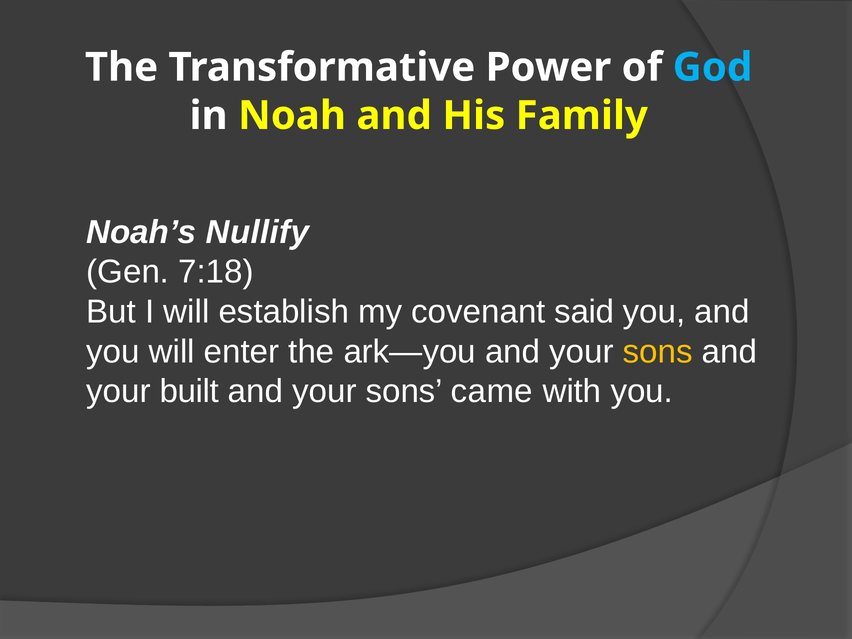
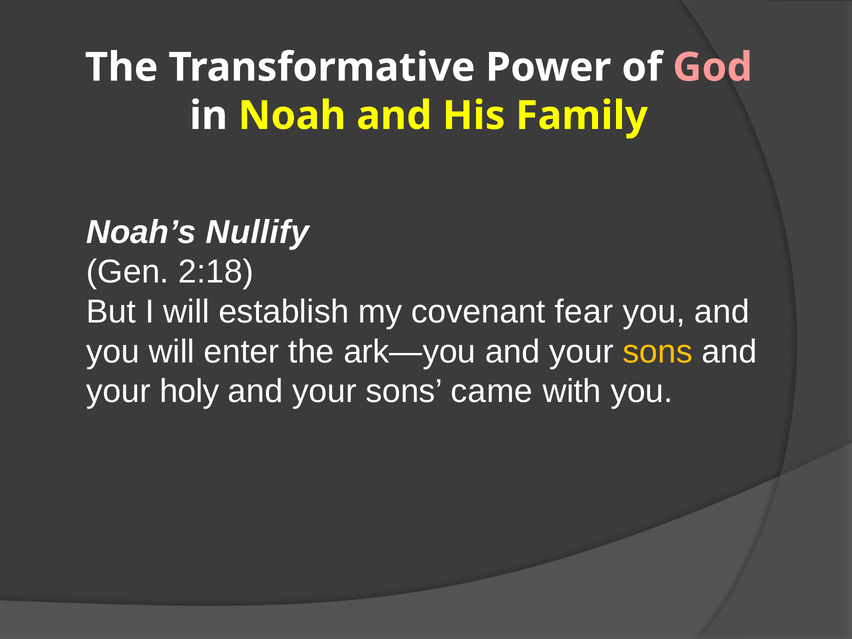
God colour: light blue -> pink (713, 67)
7:18: 7:18 -> 2:18 (216, 272)
said: said -> fear (584, 312)
built: built -> holy (189, 391)
